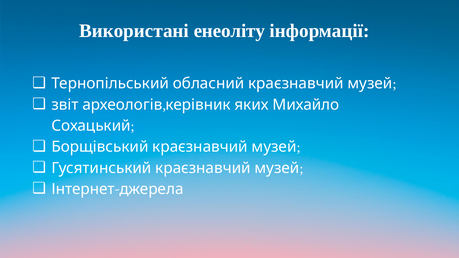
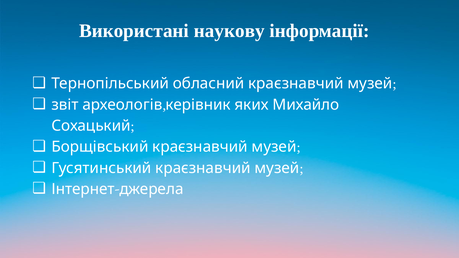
енеоліту: енеоліту -> наукову (229, 31)
